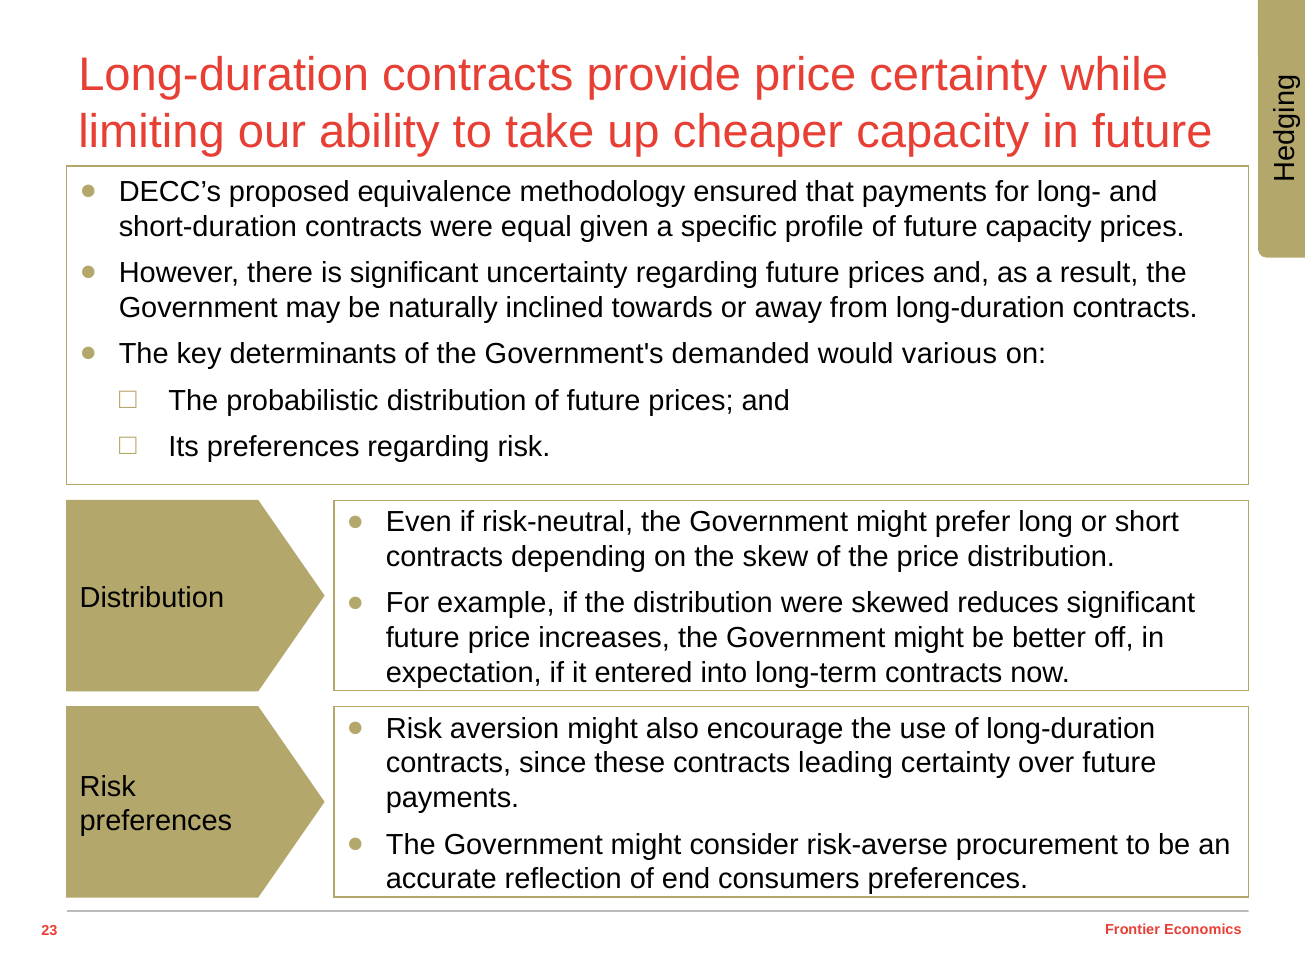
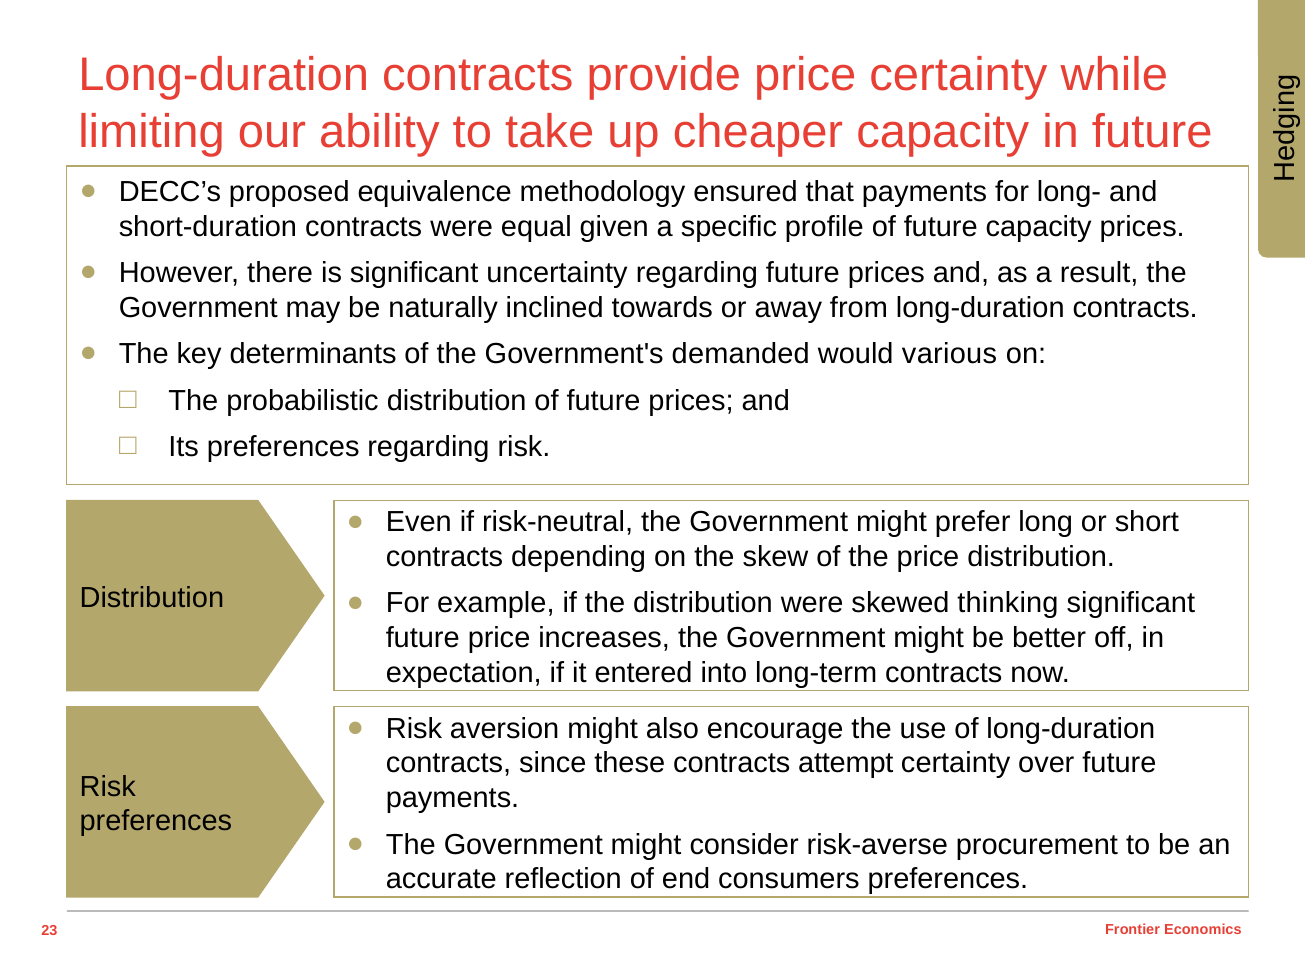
reduces: reduces -> thinking (1008, 603)
leading: leading -> attempt (846, 763)
